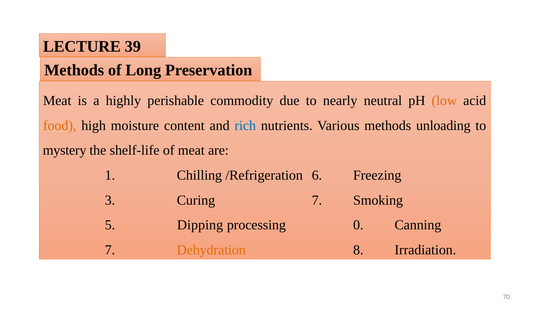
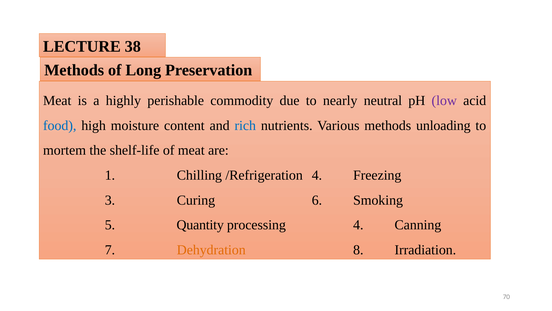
39: 39 -> 38 (133, 46)
low colour: orange -> purple (444, 100)
food colour: orange -> blue (60, 125)
mystery: mystery -> mortem (65, 150)
/Refrigeration 6: 6 -> 4 (317, 175)
Curing 7: 7 -> 6 (317, 200)
Dipping: Dipping -> Quantity (200, 225)
processing 0: 0 -> 4 (358, 225)
